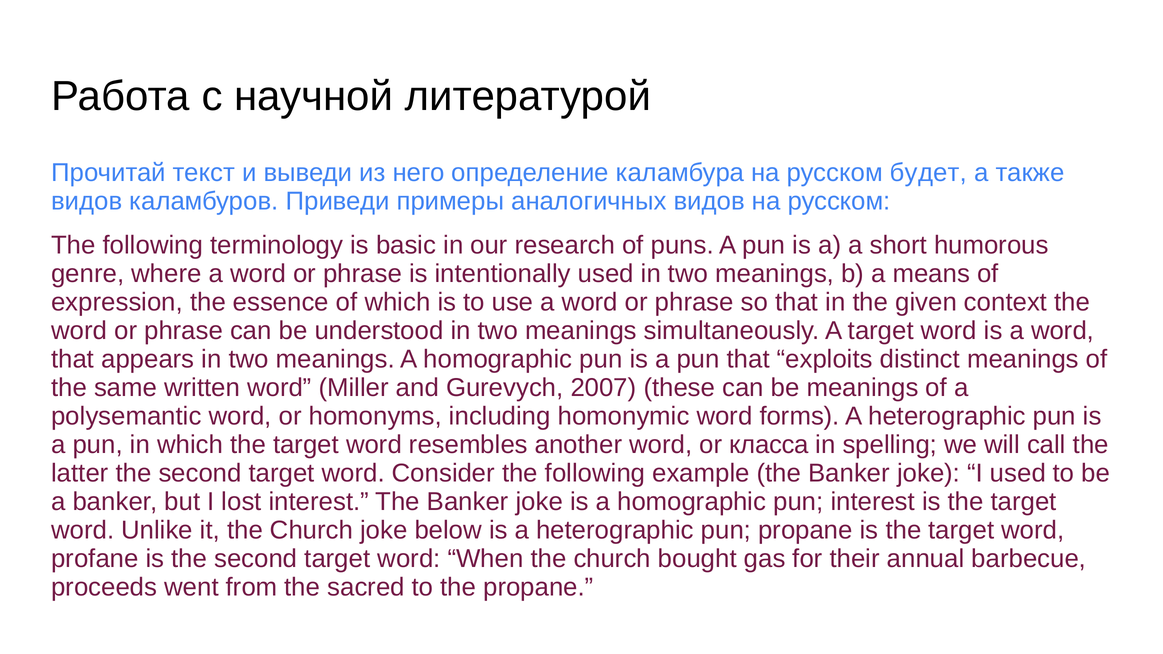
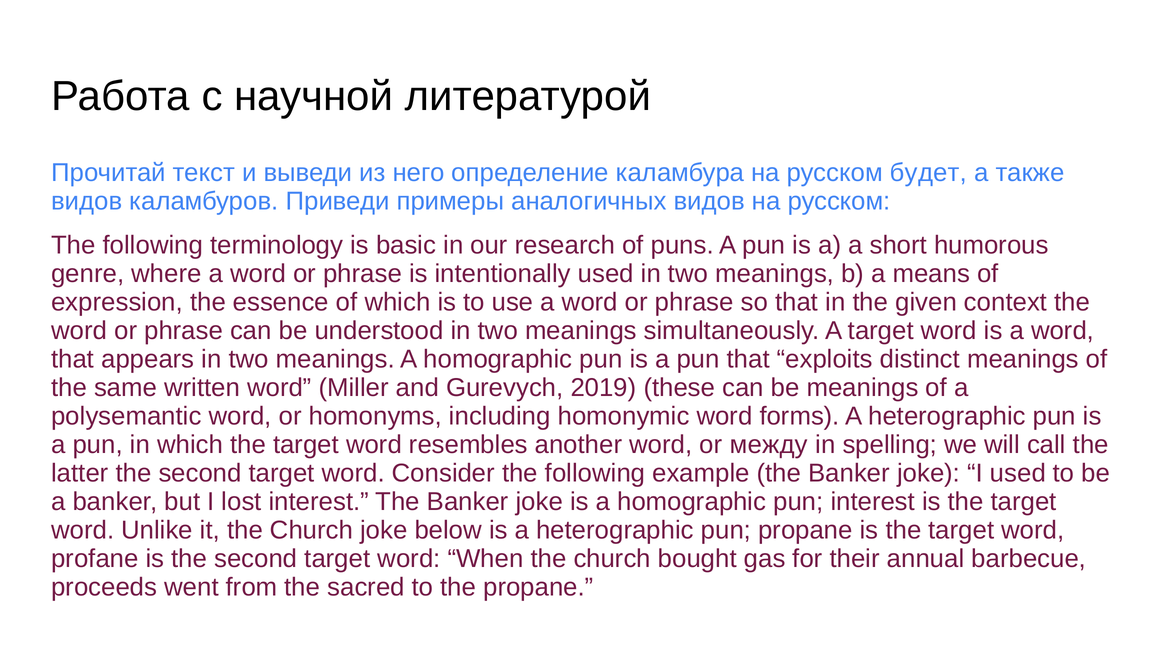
2007: 2007 -> 2019 (603, 388)
класса: класса -> между (769, 445)
